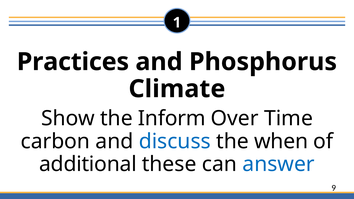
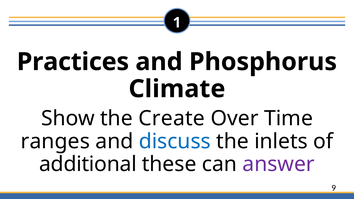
Inform: Inform -> Create (172, 119)
carbon: carbon -> ranges (55, 141)
when: when -> inlets (281, 141)
answer colour: blue -> purple (279, 164)
